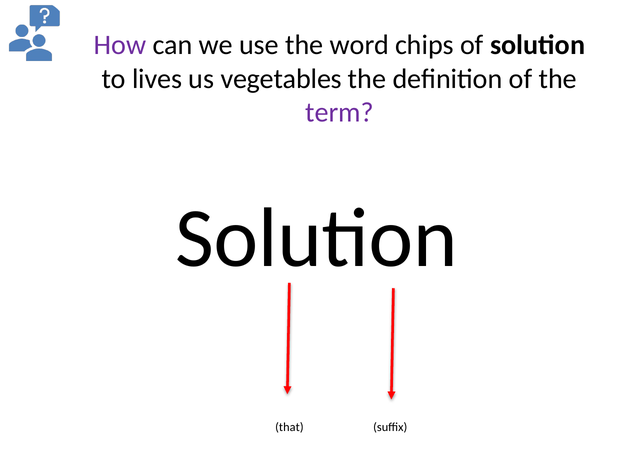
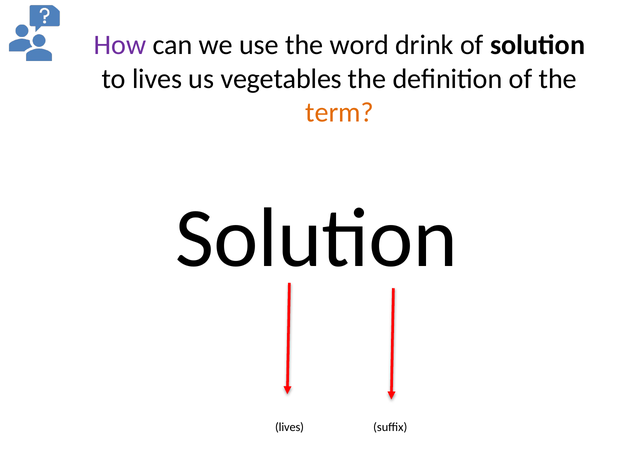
chips: chips -> drink (424, 45)
term colour: purple -> orange (340, 112)
that: that -> lives (290, 427)
